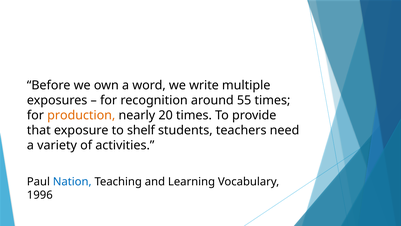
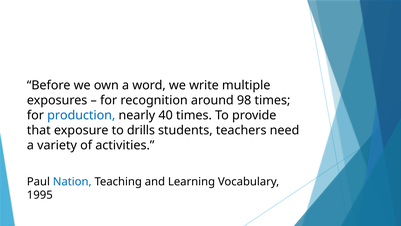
55: 55 -> 98 (244, 100)
production colour: orange -> blue (81, 115)
20: 20 -> 40 (166, 115)
shelf: shelf -> drills (141, 130)
1996: 1996 -> 1995 (40, 195)
